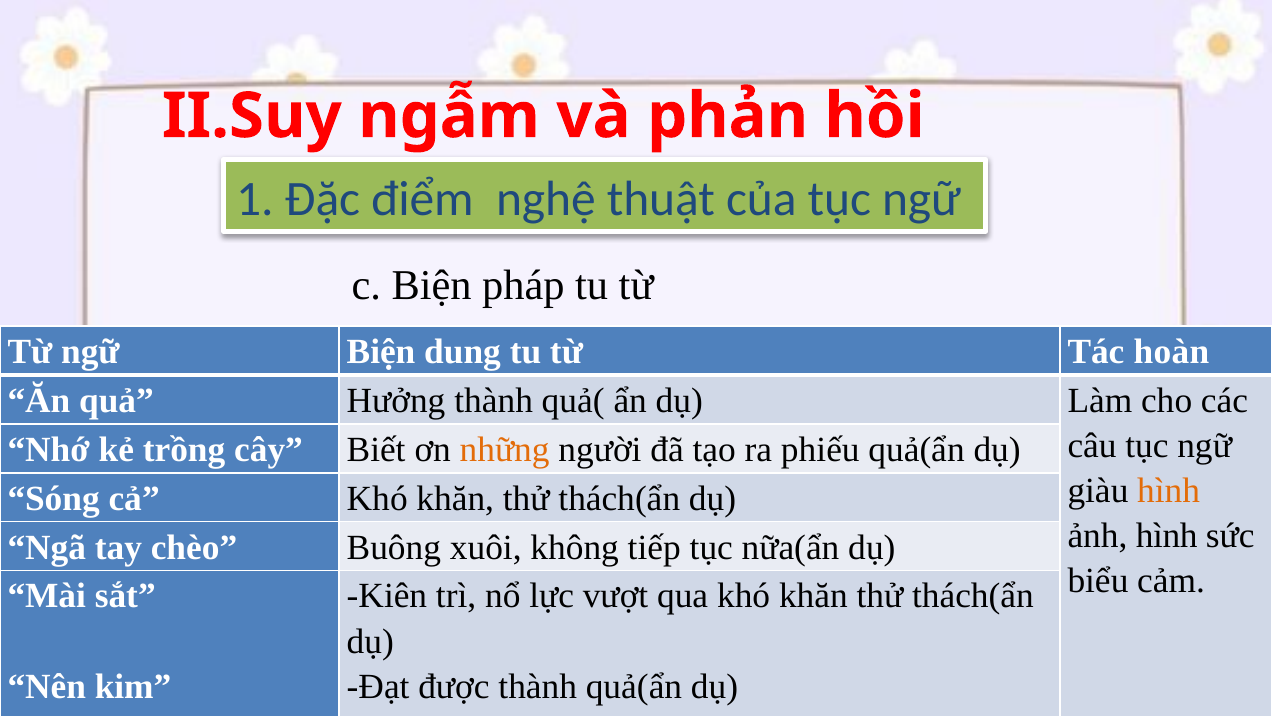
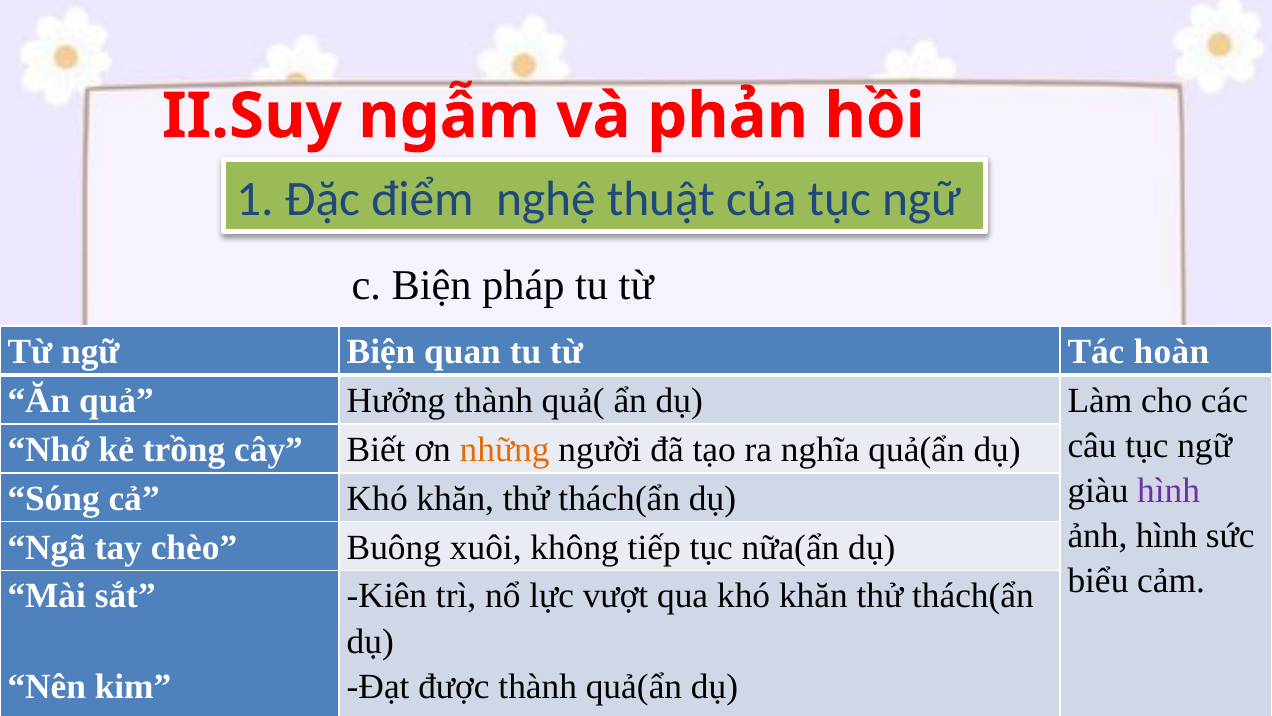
dung: dung -> quan (463, 352)
phiếu: phiếu -> nghĩa (820, 449)
hình colour: orange -> purple (1169, 491)
